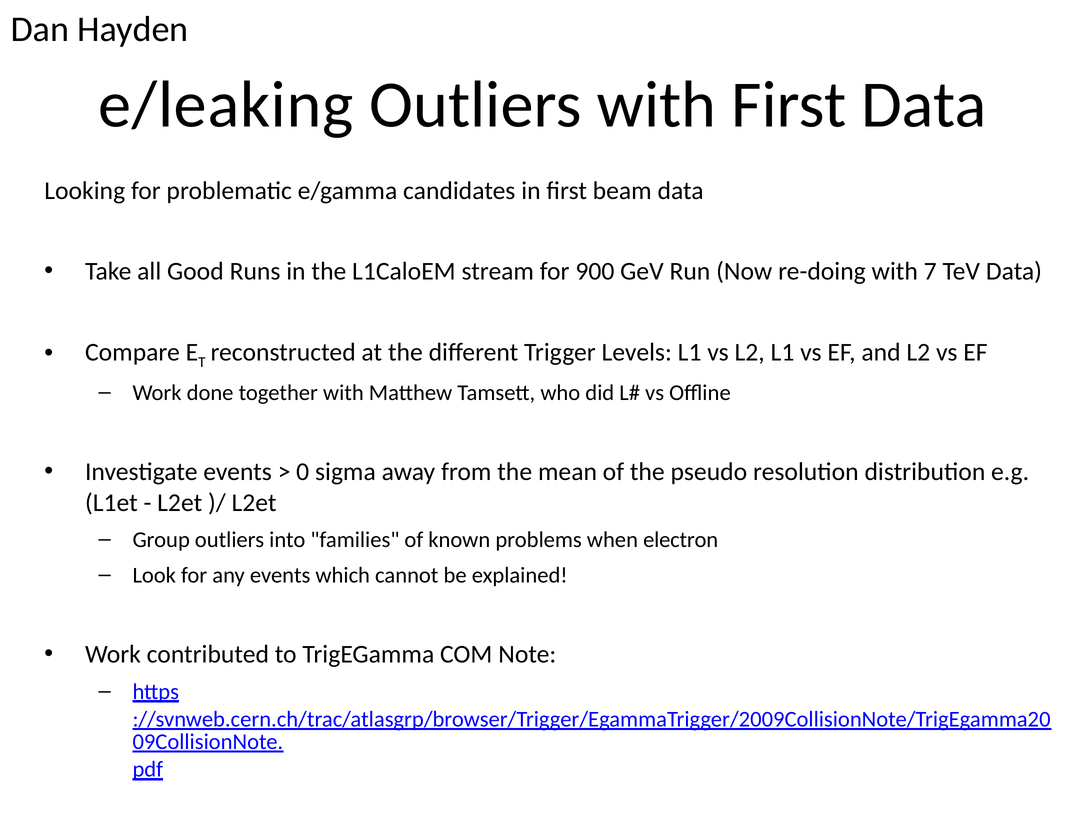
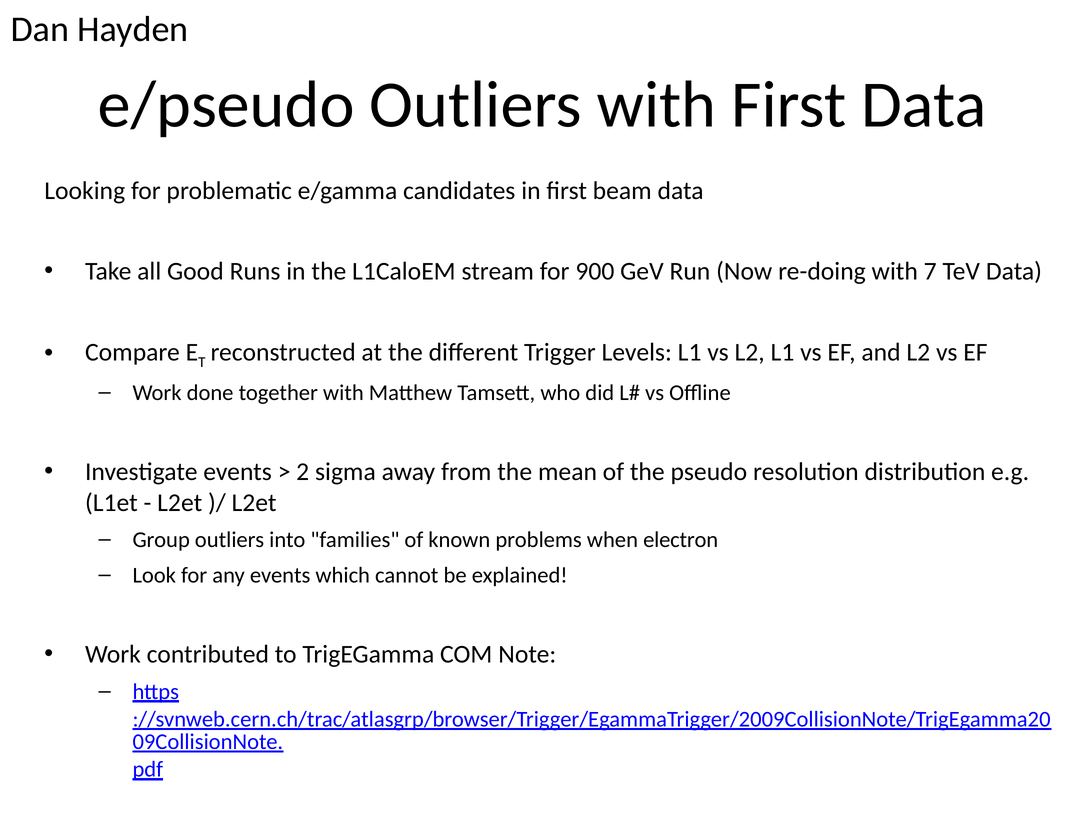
e/leaking: e/leaking -> e/pseudo (226, 105)
0: 0 -> 2 (303, 472)
